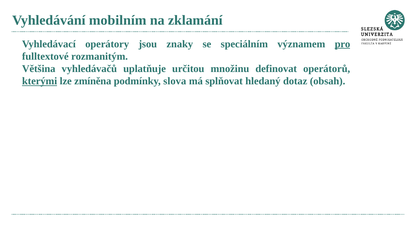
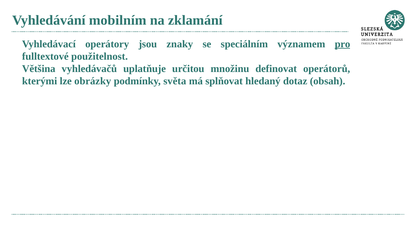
rozmanitým: rozmanitým -> použitelnost (100, 56)
kterými underline: present -> none (40, 81)
zmíněna: zmíněna -> obrázky (93, 81)
slova: slova -> světa (175, 81)
